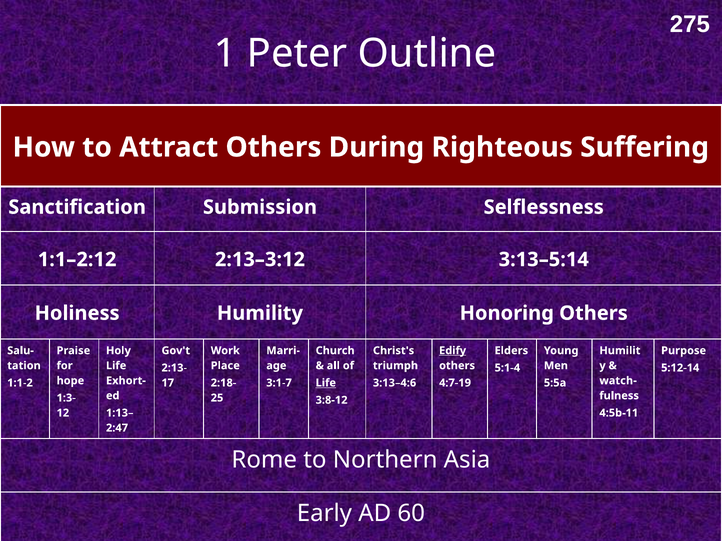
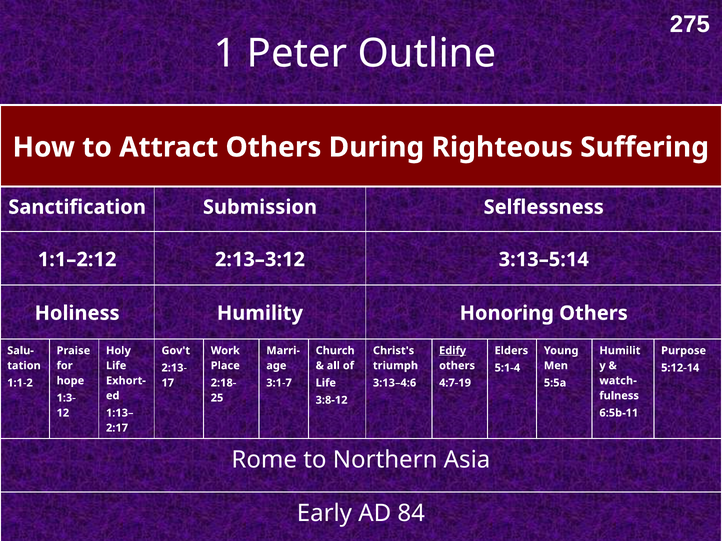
Life underline: present -> none (326, 383)
4:5b-11: 4:5b-11 -> 6:5b-11 (619, 413)
2:47: 2:47 -> 2:17 (117, 428)
60: 60 -> 84 (411, 514)
